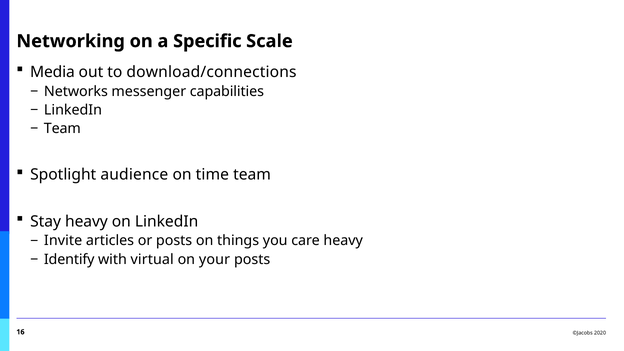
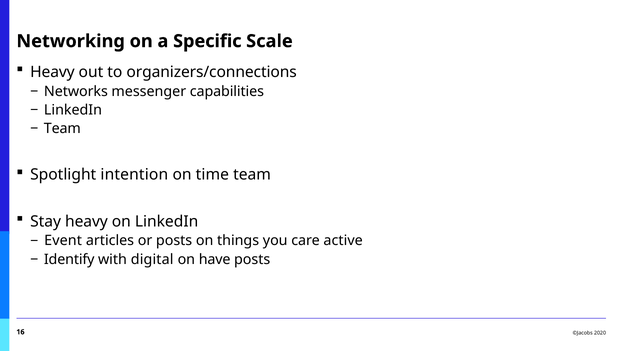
Media: Media -> Heavy (52, 72)
download/connections: download/connections -> organizers/connections (212, 72)
audience: audience -> intention (134, 175)
Invite: Invite -> Event (63, 241)
care heavy: heavy -> active (343, 241)
virtual: virtual -> digital (152, 259)
your: your -> have (215, 259)
